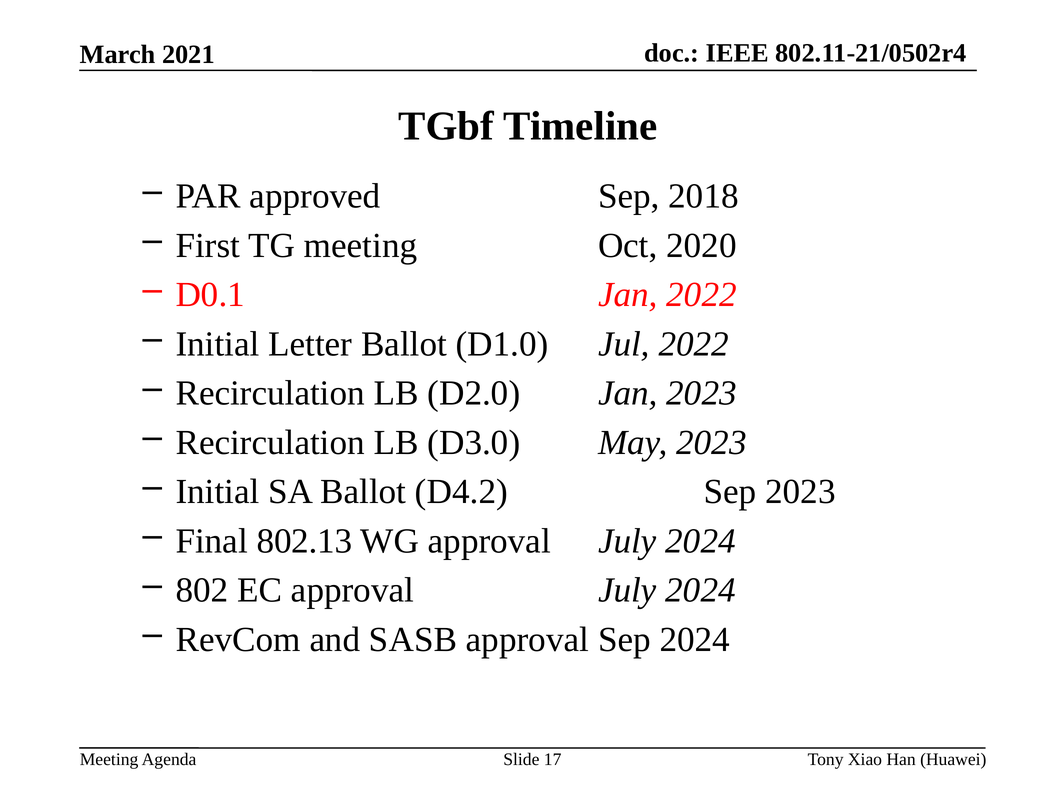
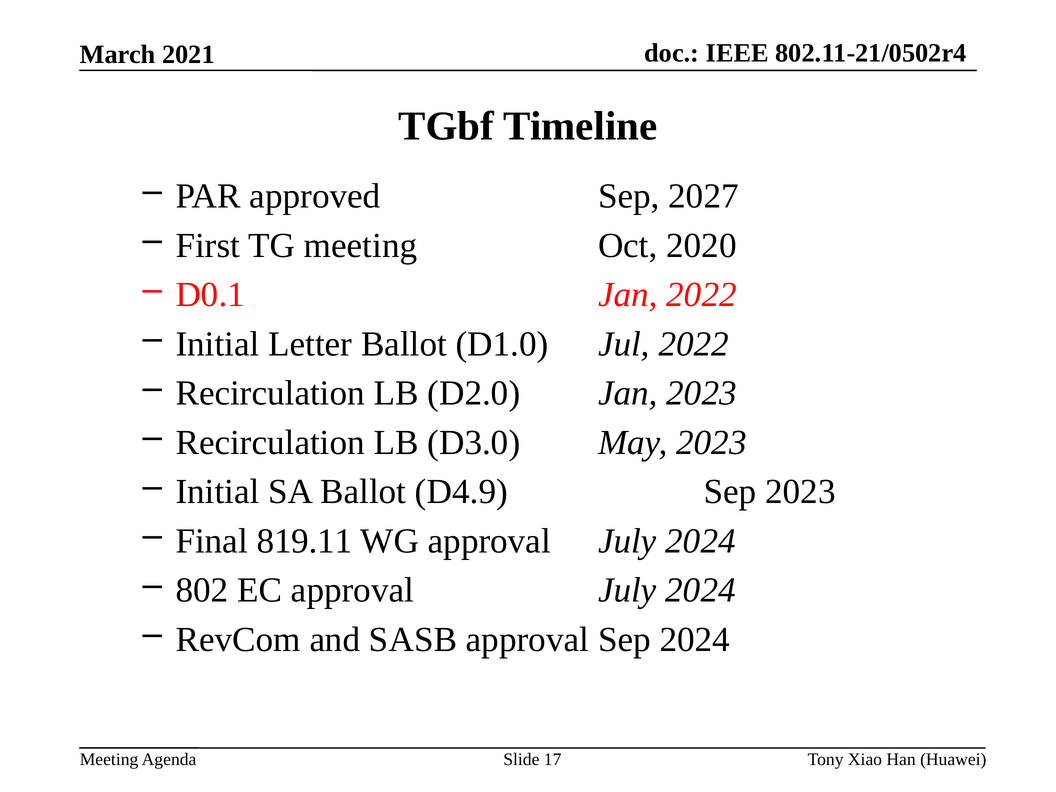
2018: 2018 -> 2027 (704, 196)
D4.2: D4.2 -> D4.9 (461, 492)
802.13: 802.13 -> 819.11 (305, 541)
